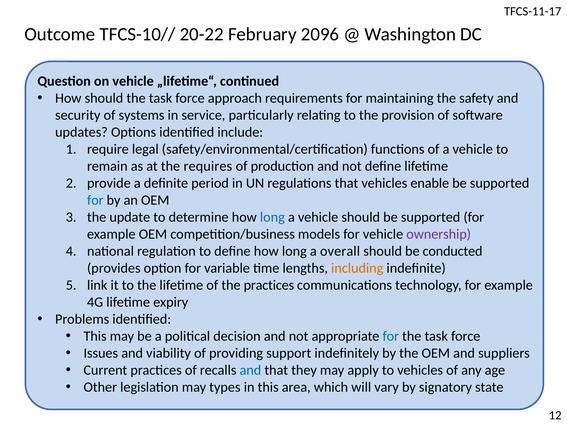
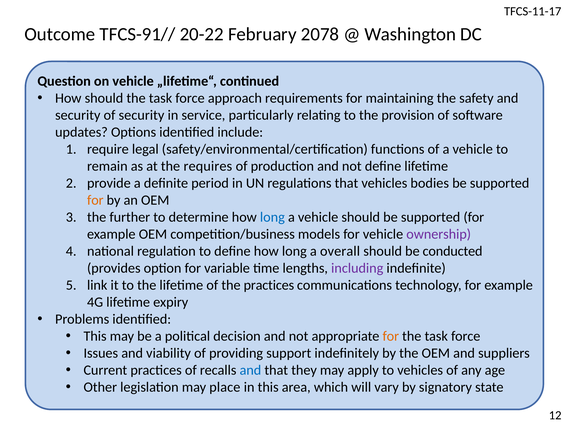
TFCS-10//: TFCS-10// -> TFCS-91// (137, 34)
2096: 2096 -> 2078 (320, 34)
of systems: systems -> security (141, 115)
enable: enable -> bodies (430, 183)
for colour: blue -> orange (95, 200)
update: update -> further (130, 217)
including colour: orange -> purple (357, 268)
for colour: blue -> orange (391, 336)
types: types -> place (225, 387)
